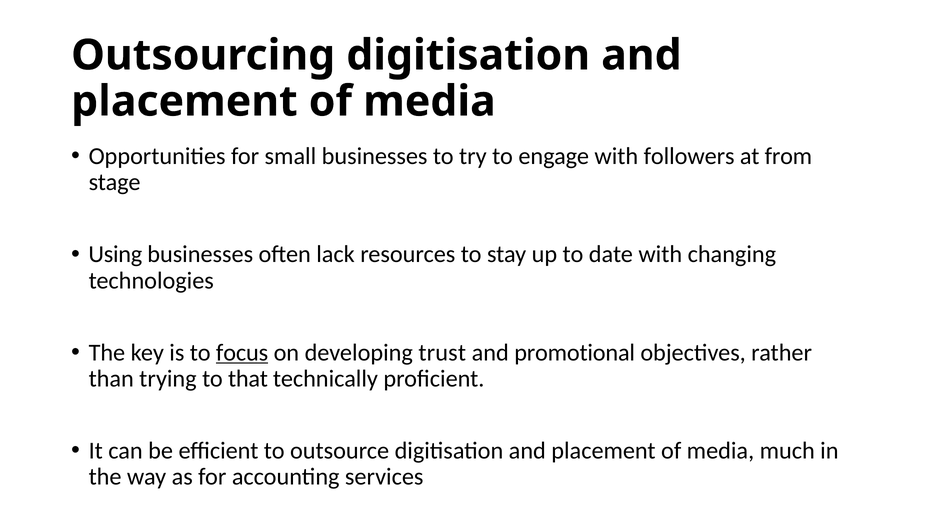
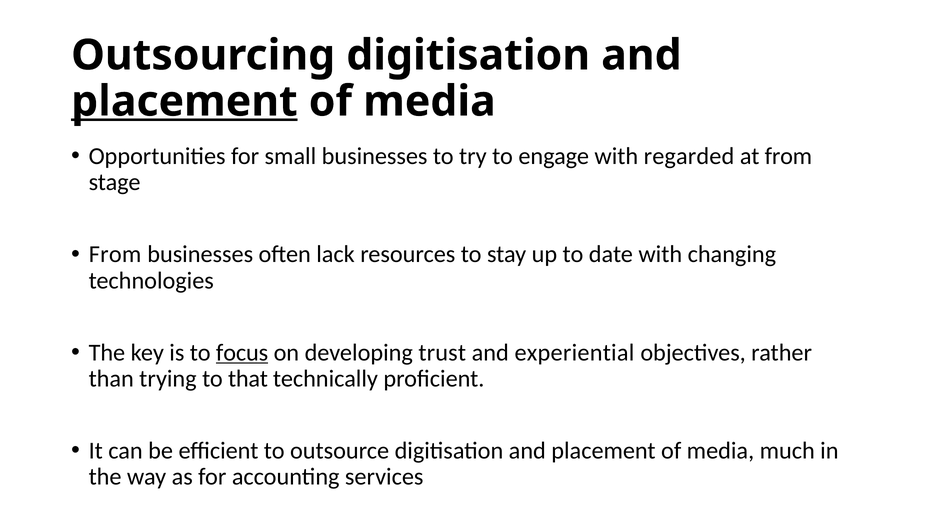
placement underline: none -> present (184, 101)
followers: followers -> regarded (689, 156)
Using: Using -> From (115, 254)
promotional: promotional -> experiential (574, 352)
